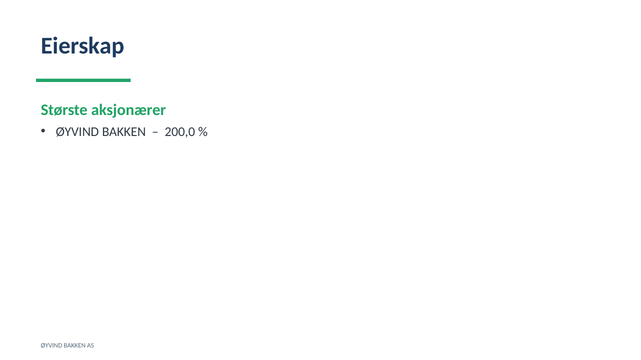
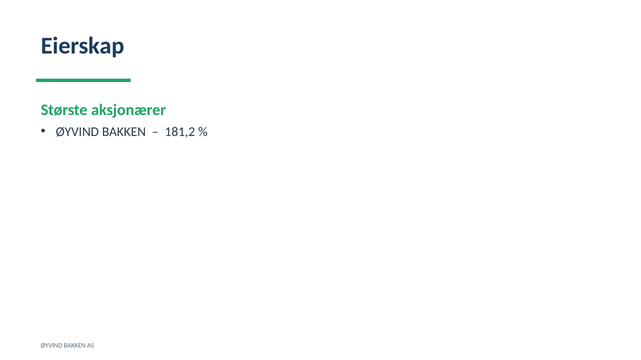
200,0: 200,0 -> 181,2 (180, 132)
